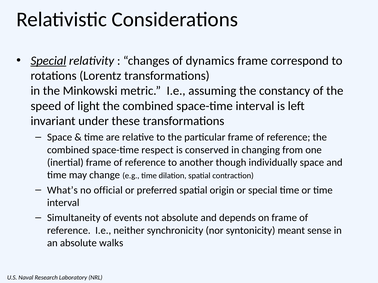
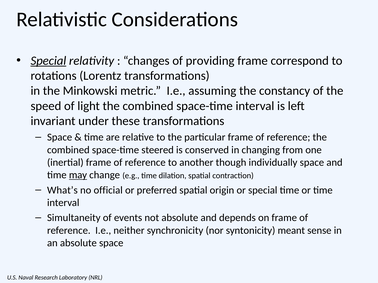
dynamics: dynamics -> providing (210, 61)
respect: respect -> steered (158, 150)
may underline: none -> present (78, 175)
absolute walks: walks -> space (111, 243)
